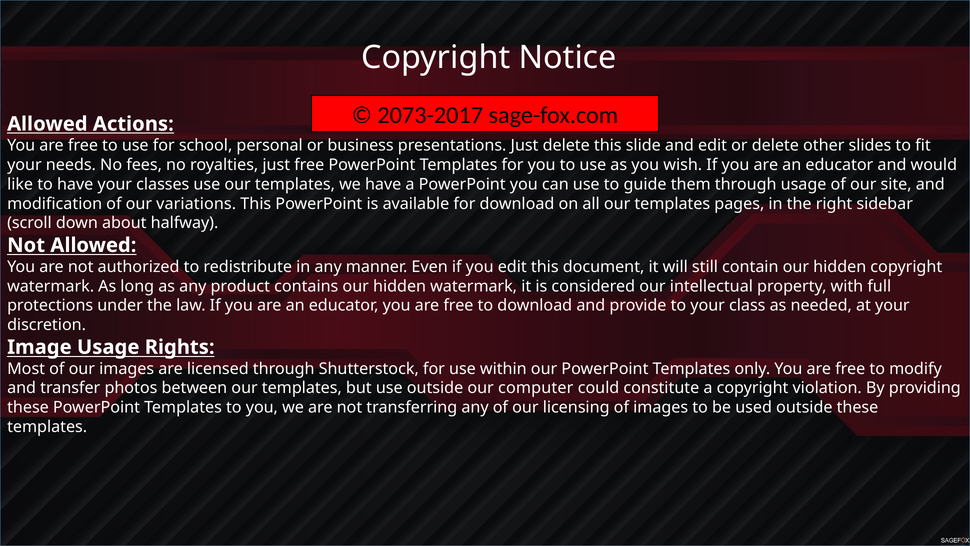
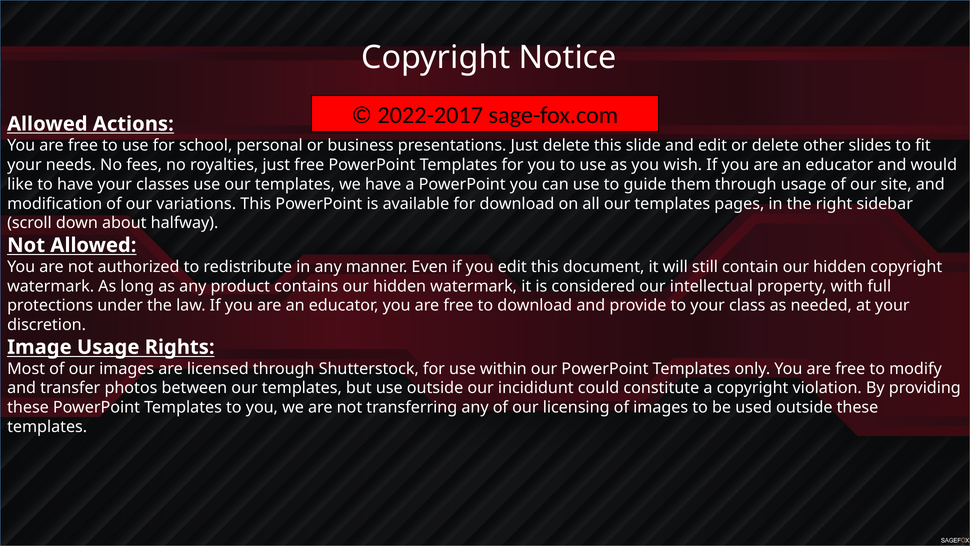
2073-2017: 2073-2017 -> 2022-2017 (430, 115)
computer: computer -> incididunt (536, 388)
